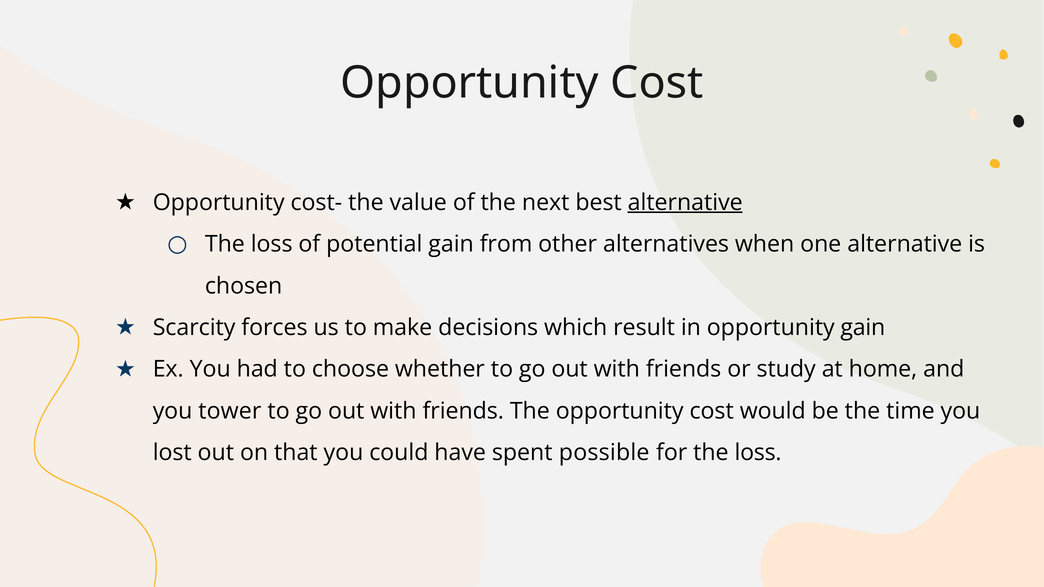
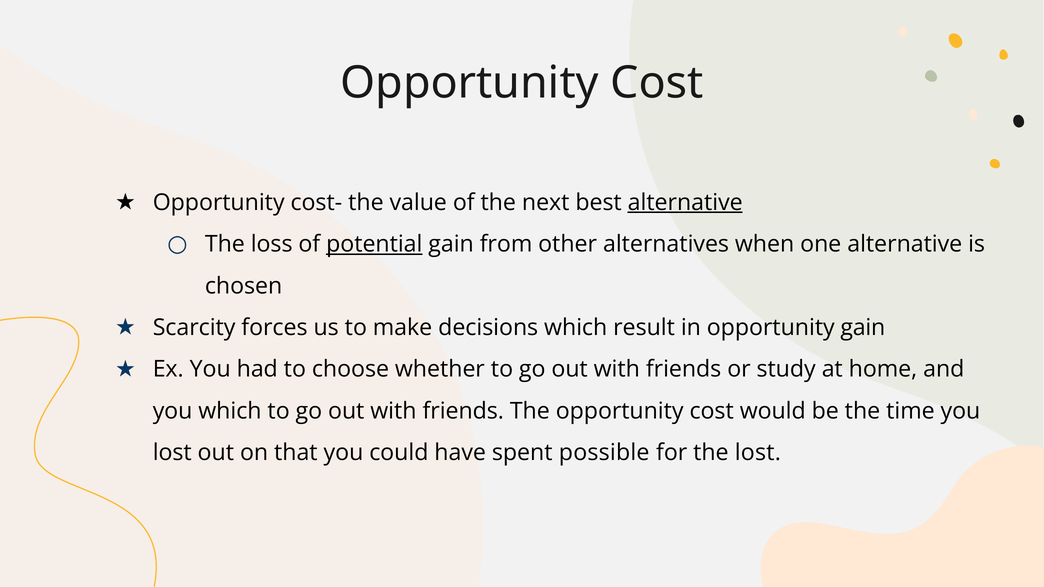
potential underline: none -> present (374, 244)
you tower: tower -> which (230, 411)
for the loss: loss -> lost (758, 453)
